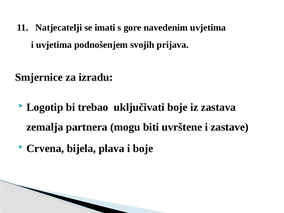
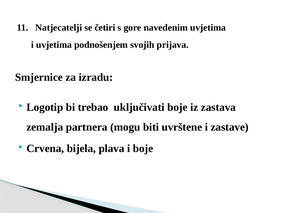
imati: imati -> četiri (105, 28)
